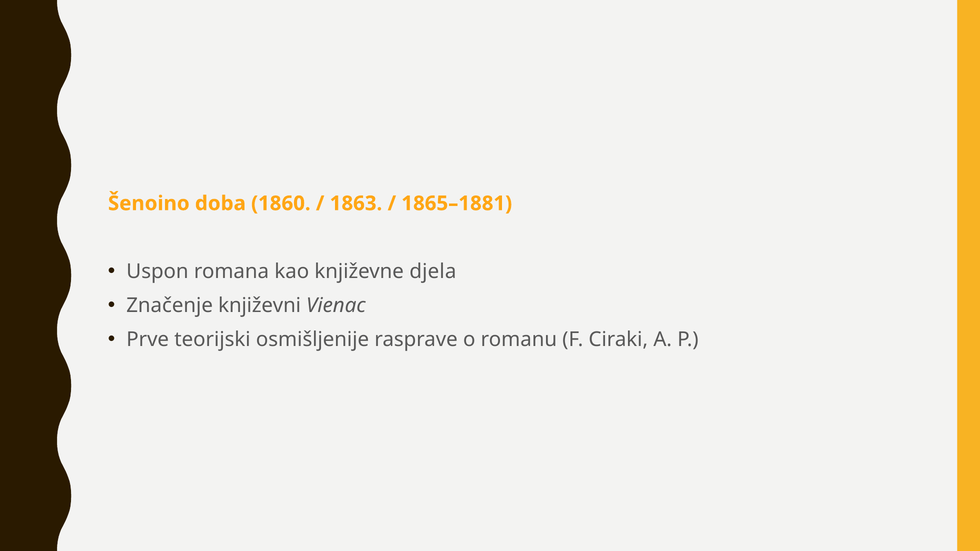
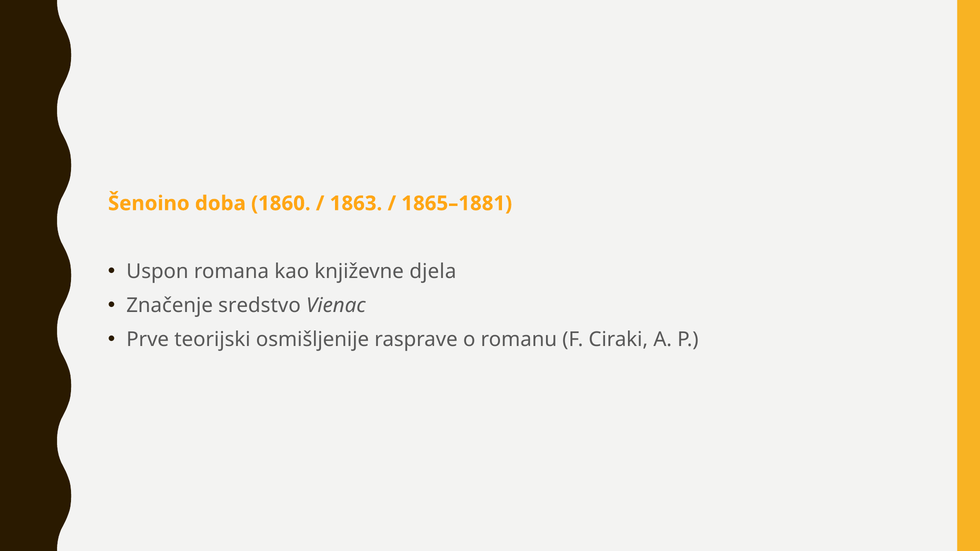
književni: književni -> sredstvo (260, 306)
